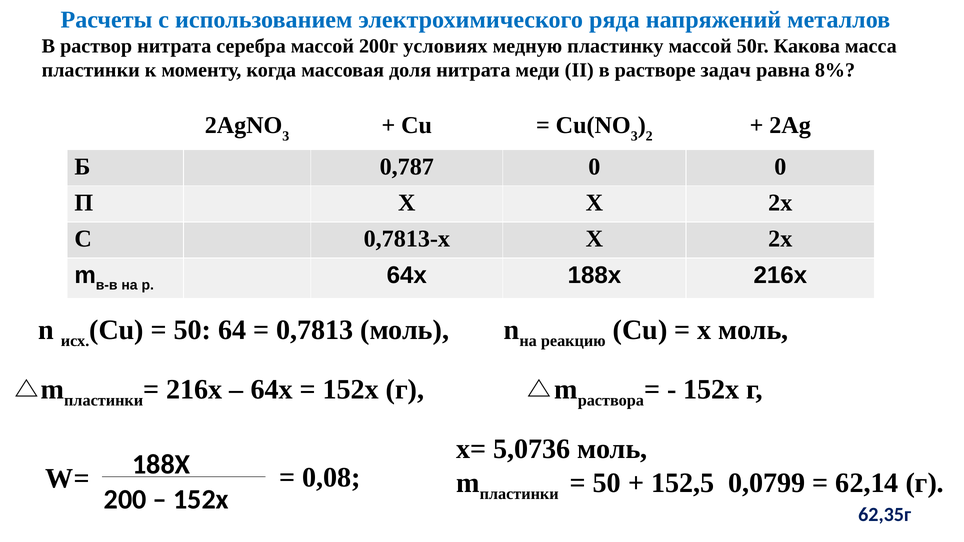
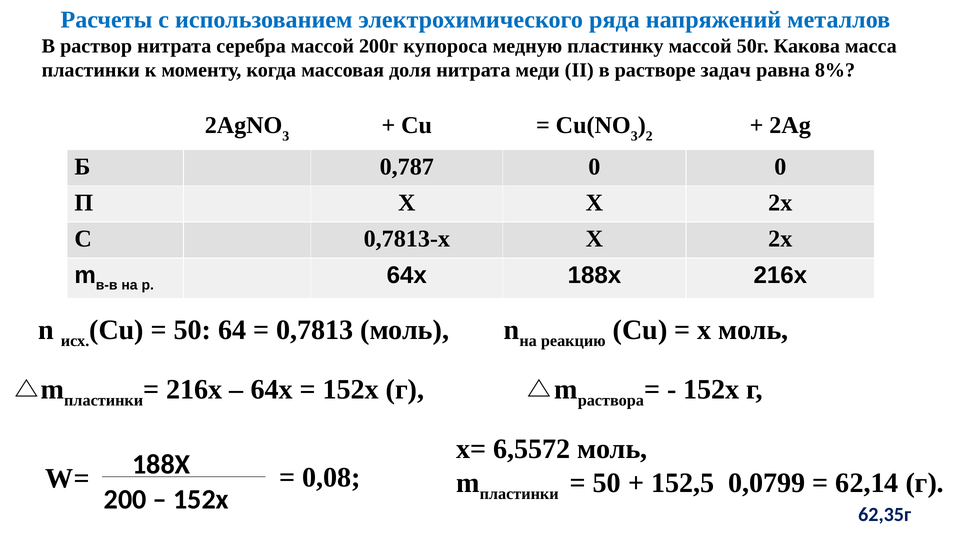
условиях: условиях -> купороса (445, 46)
5,0736: 5,0736 -> 6,5572 (532, 449)
